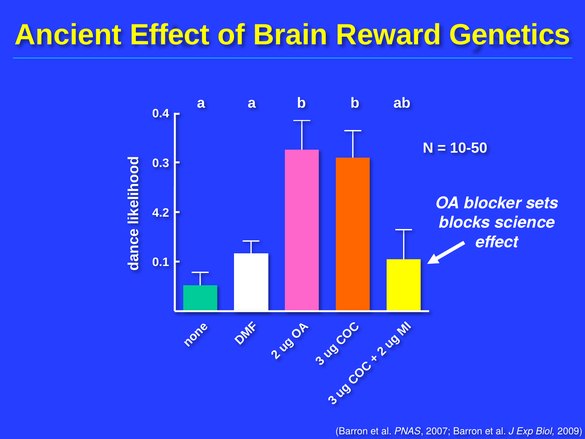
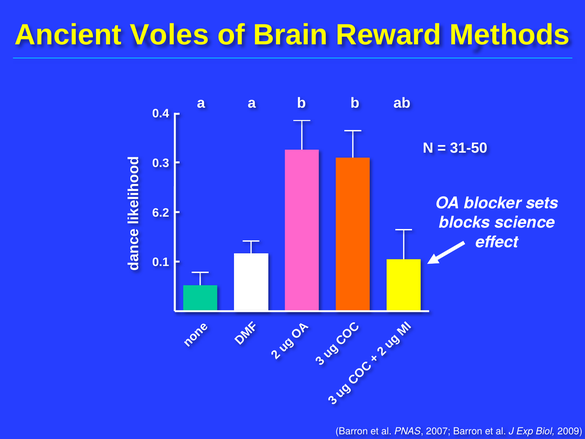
Ancient Effect: Effect -> Voles (169, 35)
Genetics: Genetics -> Methods (510, 35)
10-50: 10-50 -> 31-50 (469, 148)
4.2: 4.2 -> 6.2 (161, 213)
